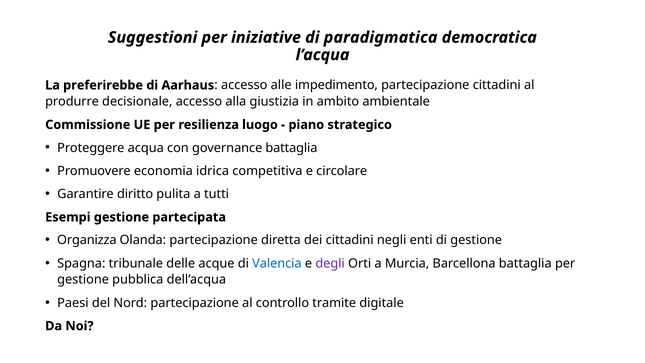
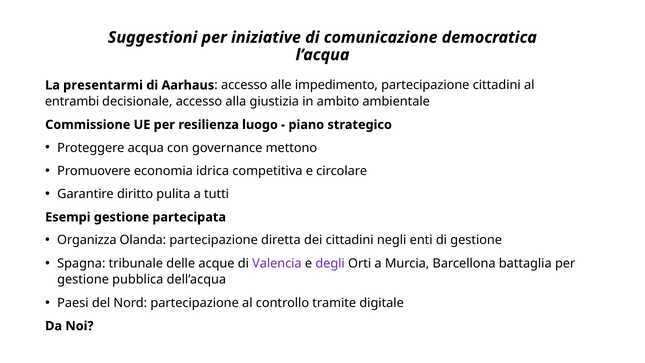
paradigmatica: paradigmatica -> comunicazione (381, 37)
preferirebbe: preferirebbe -> presentarmi (103, 85)
produrre: produrre -> entrambi (72, 102)
governance battaglia: battaglia -> mettono (291, 148)
Valencia colour: blue -> purple (277, 263)
